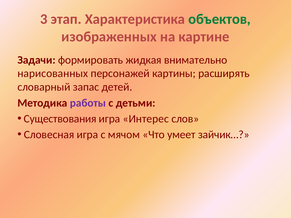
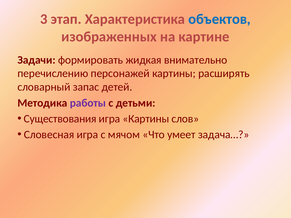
объектов colour: green -> blue (219, 19)
нарисованных: нарисованных -> перечислению (53, 74)
игра Интерес: Интерес -> Картины (146, 119)
зайчик…: зайчик… -> задача… (224, 135)
